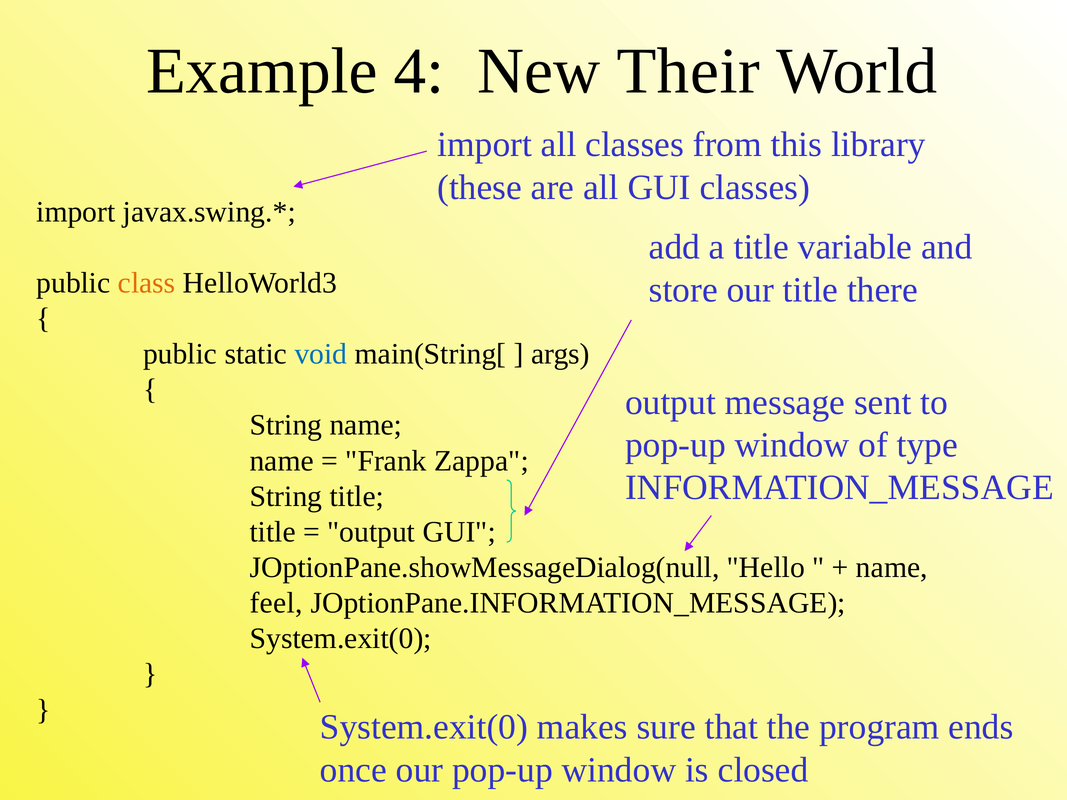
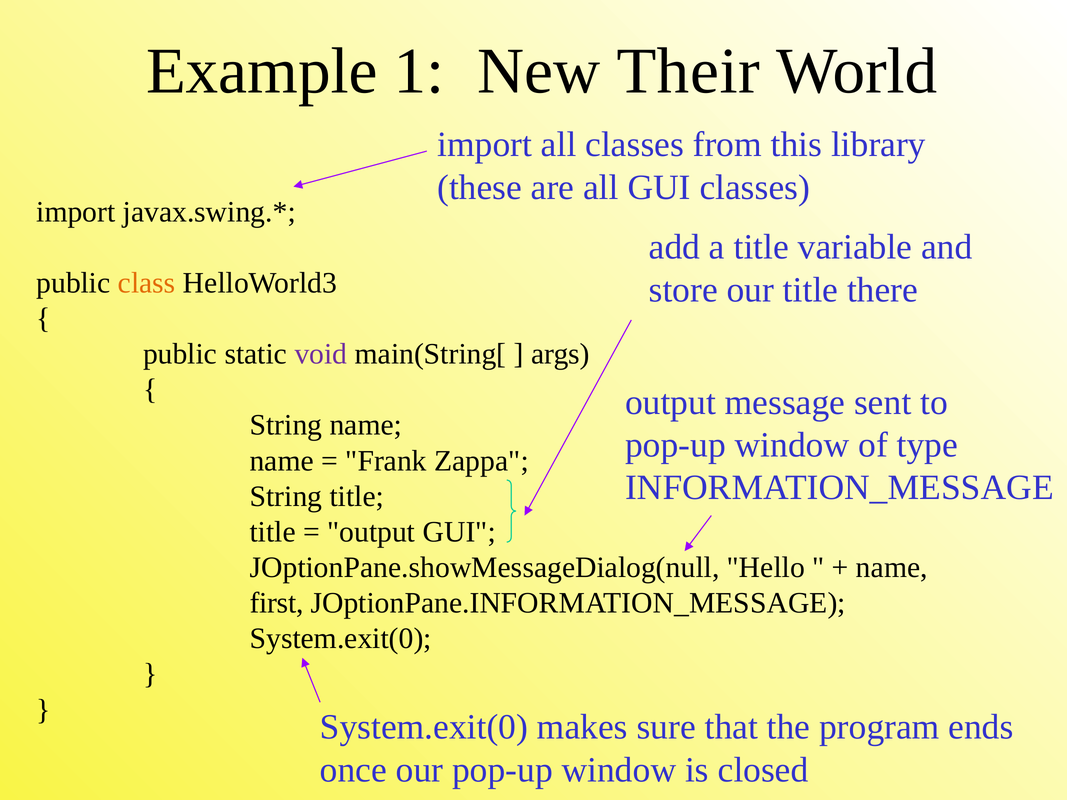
4: 4 -> 1 (419, 71)
void colour: blue -> purple (321, 354)
feel: feel -> first (277, 603)
